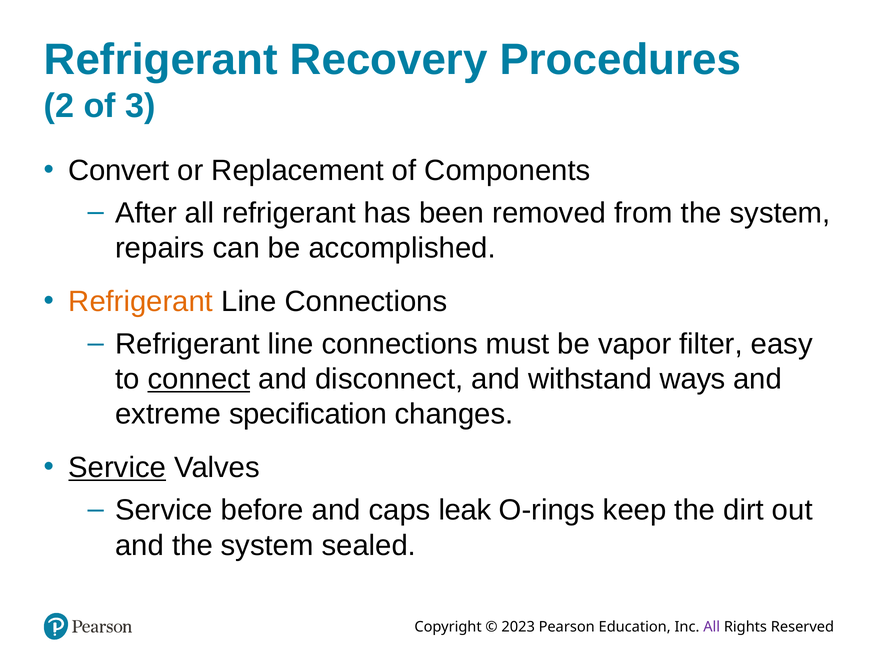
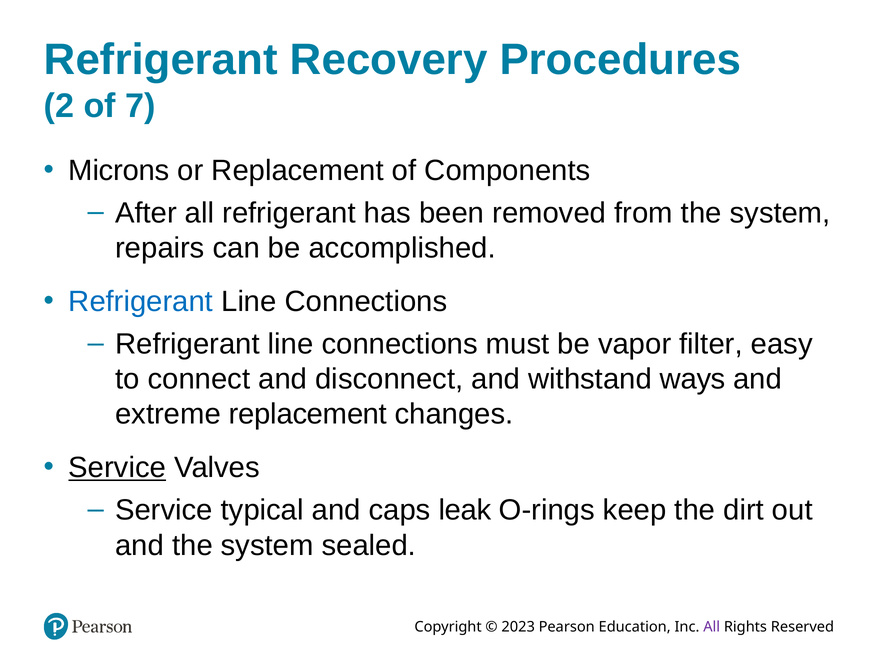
3: 3 -> 7 (140, 106)
Convert: Convert -> Microns (119, 170)
Refrigerant colour: orange -> blue (141, 301)
connect underline: present -> none (199, 379)
extreme specification: specification -> replacement (308, 414)
before: before -> typical (262, 510)
